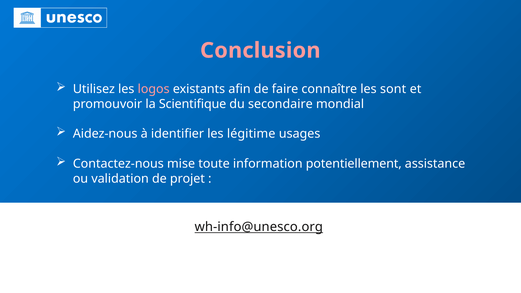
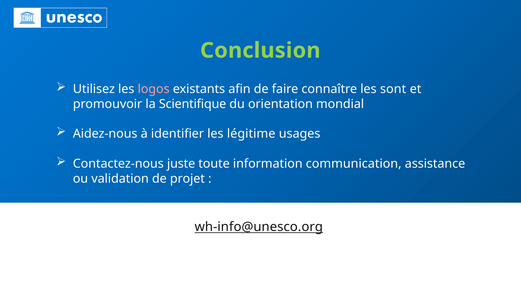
Conclusion colour: pink -> light green (260, 50)
secondaire: secondaire -> orientation (280, 104)
mise: mise -> juste (181, 164)
potentiellement: potentiellement -> communication (354, 164)
